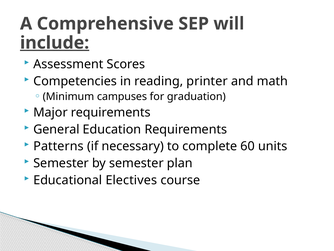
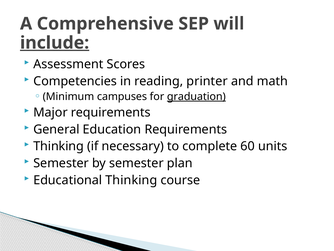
graduation underline: none -> present (196, 96)
Patterns: Patterns -> Thinking (59, 146)
Educational Electives: Electives -> Thinking (131, 180)
